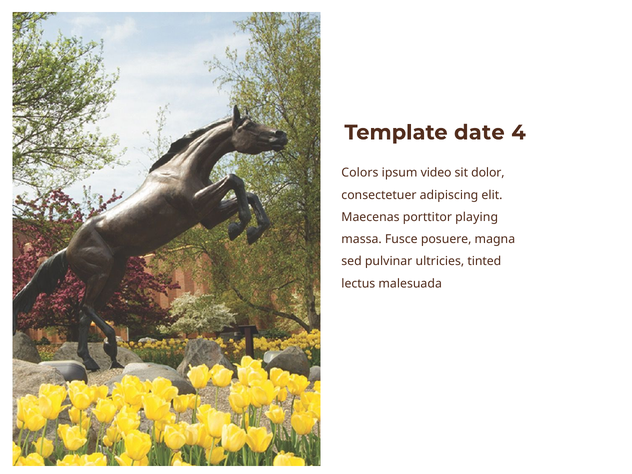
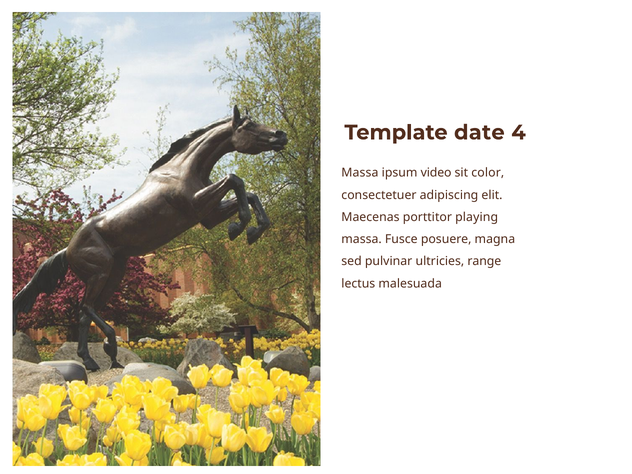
Colors: Colors -> Massa (360, 173)
dolor: dolor -> color (488, 173)
tinted: tinted -> range (484, 261)
